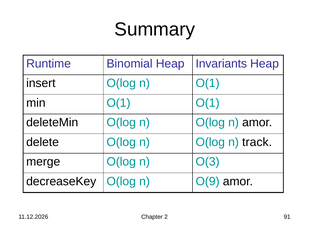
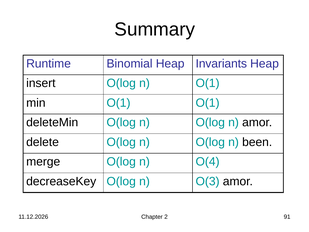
track: track -> been (257, 142)
O(3: O(3 -> O(4 (208, 162)
O(9: O(9 -> O(3 (208, 181)
